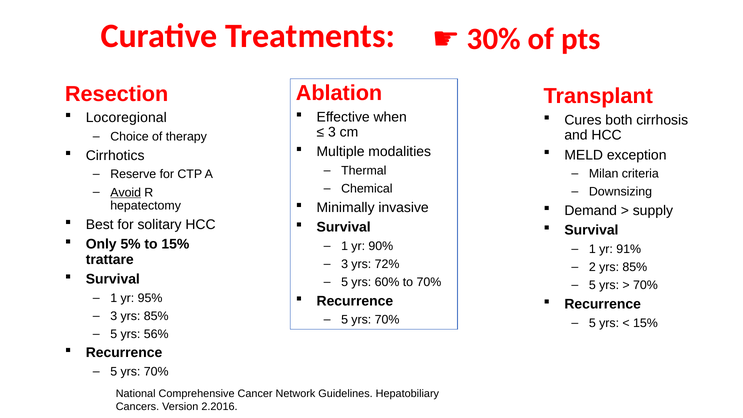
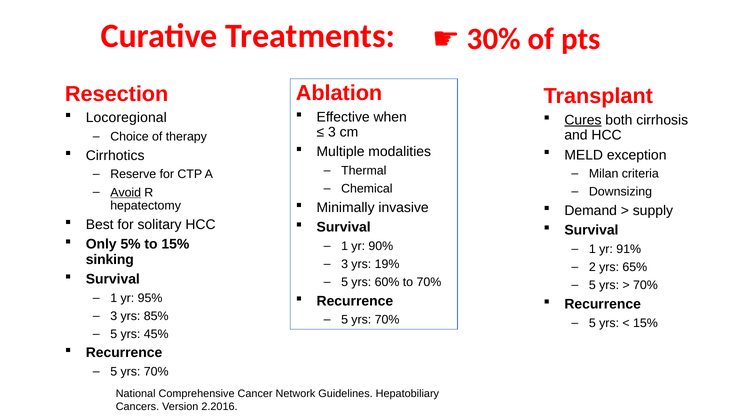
Cures underline: none -> present (583, 120)
trattare: trattare -> sinking (110, 259)
72%: 72% -> 19% (387, 264)
2 yrs 85%: 85% -> 65% (635, 267)
56%: 56% -> 45% (156, 334)
